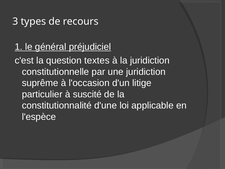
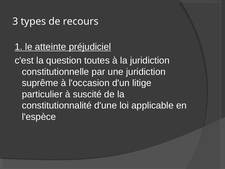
général: général -> atteinte (51, 47)
textes: textes -> toutes (97, 60)
